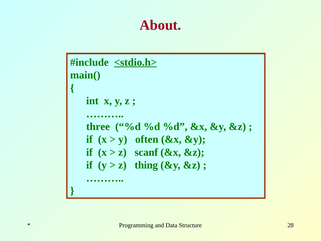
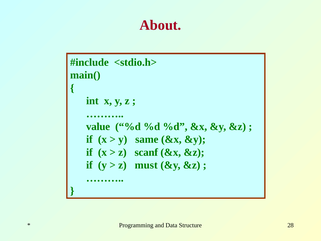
<stdio.h> underline: present -> none (135, 62)
three: three -> value (98, 126)
often: often -> same (147, 139)
thing: thing -> must (146, 165)
